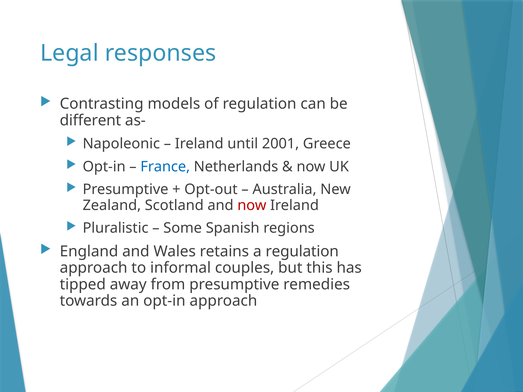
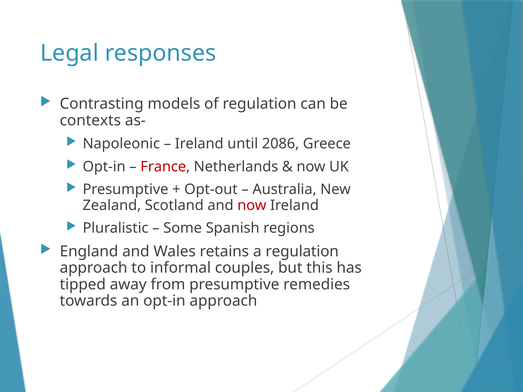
different: different -> contexts (90, 120)
2001: 2001 -> 2086 (281, 144)
France colour: blue -> red (165, 167)
